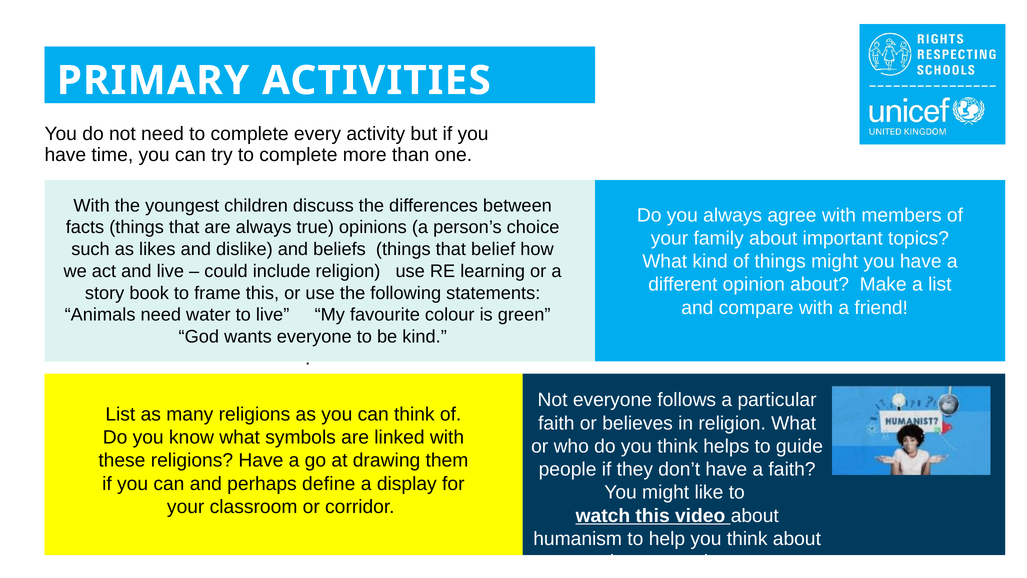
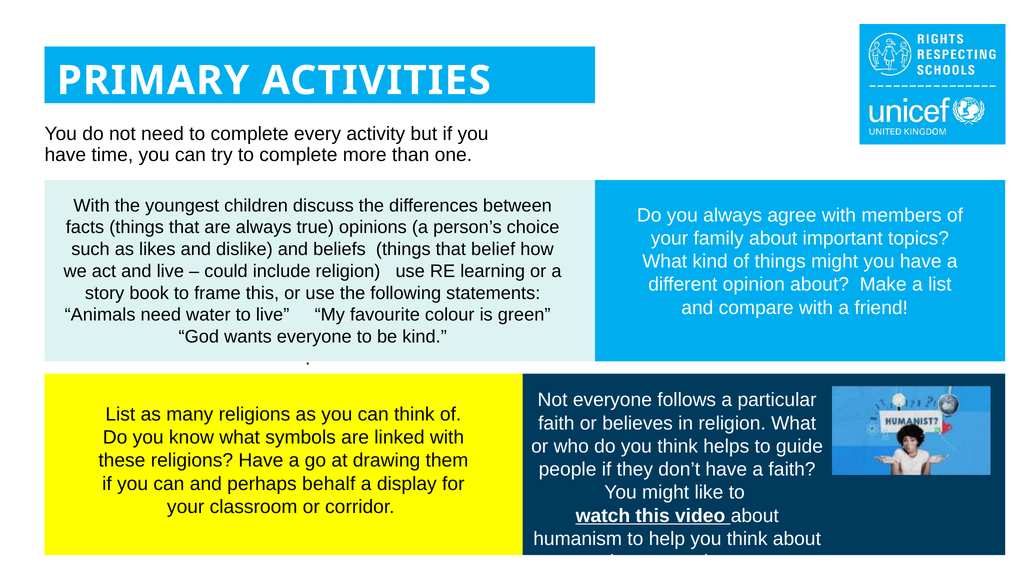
define: define -> behalf (329, 483)
